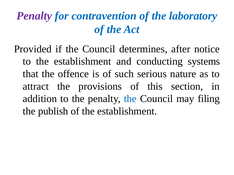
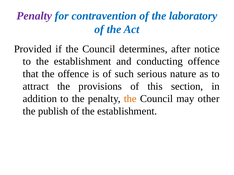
conducting systems: systems -> offence (204, 62)
the colour: blue -> orange (130, 99)
filing: filing -> other (209, 99)
